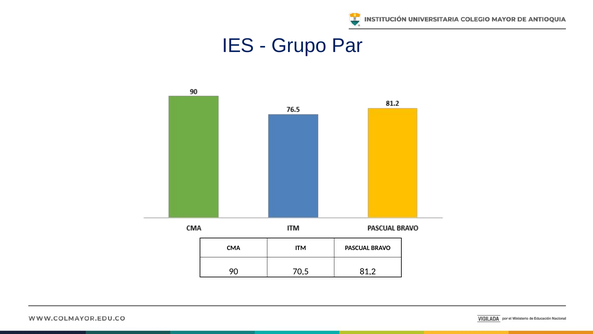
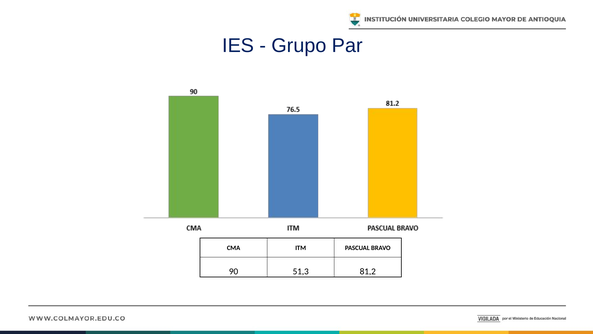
70,5: 70,5 -> 51,3 (301, 271)
